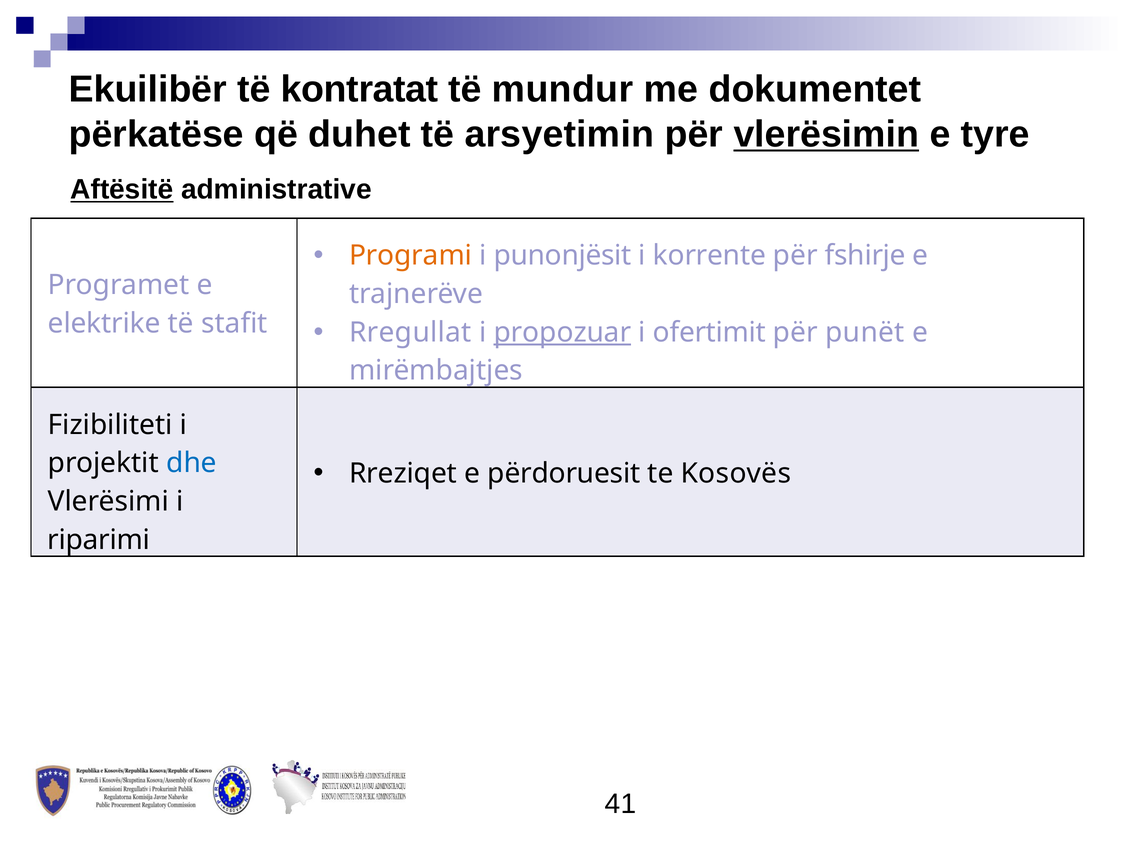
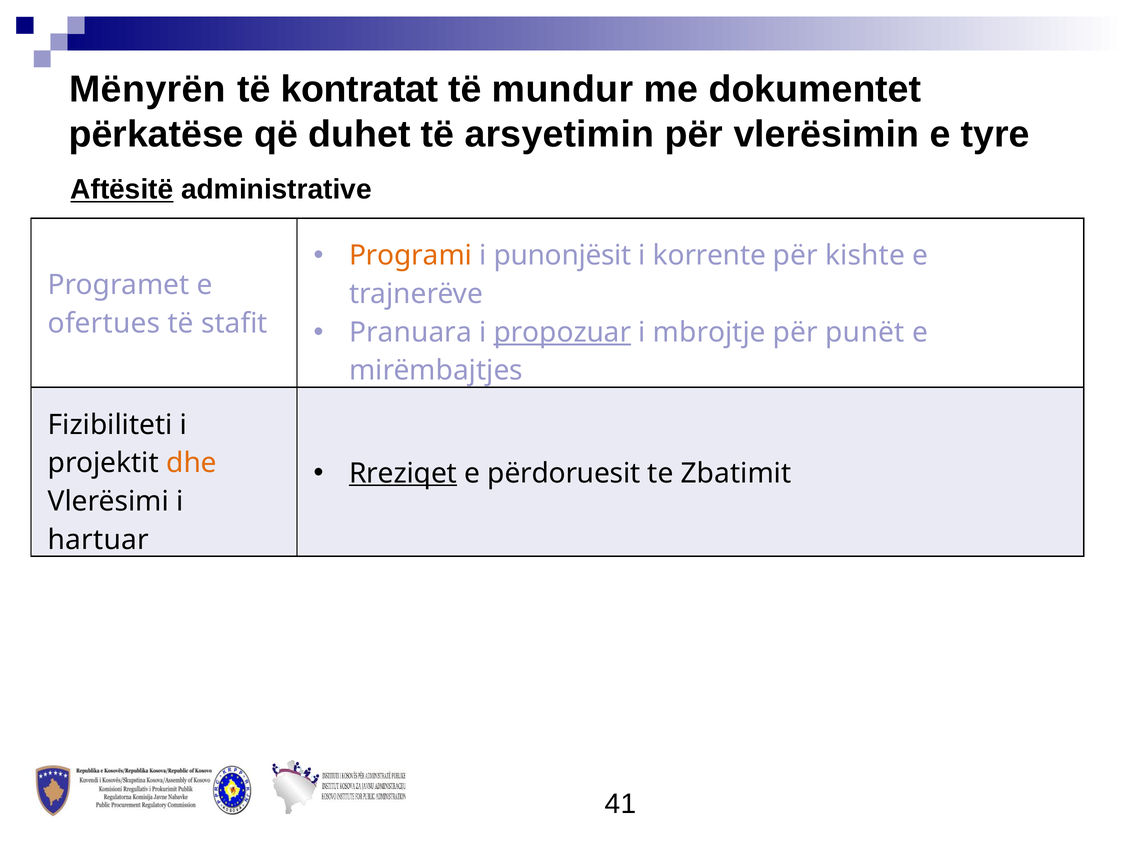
Ekuilibër: Ekuilibër -> Mënyrën (148, 89)
vlerësimin underline: present -> none (826, 134)
fshirje: fshirje -> kishte (865, 256)
elektrike: elektrike -> ofertues (104, 323)
Rregullat: Rregullat -> Pranuara (410, 332)
ofertimit: ofertimit -> mbrojtje (709, 332)
dhe colour: blue -> orange (192, 463)
Rreziqet underline: none -> present (403, 473)
Kosovës: Kosovës -> Zbatimit (736, 473)
riparimi: riparimi -> hartuar (98, 539)
